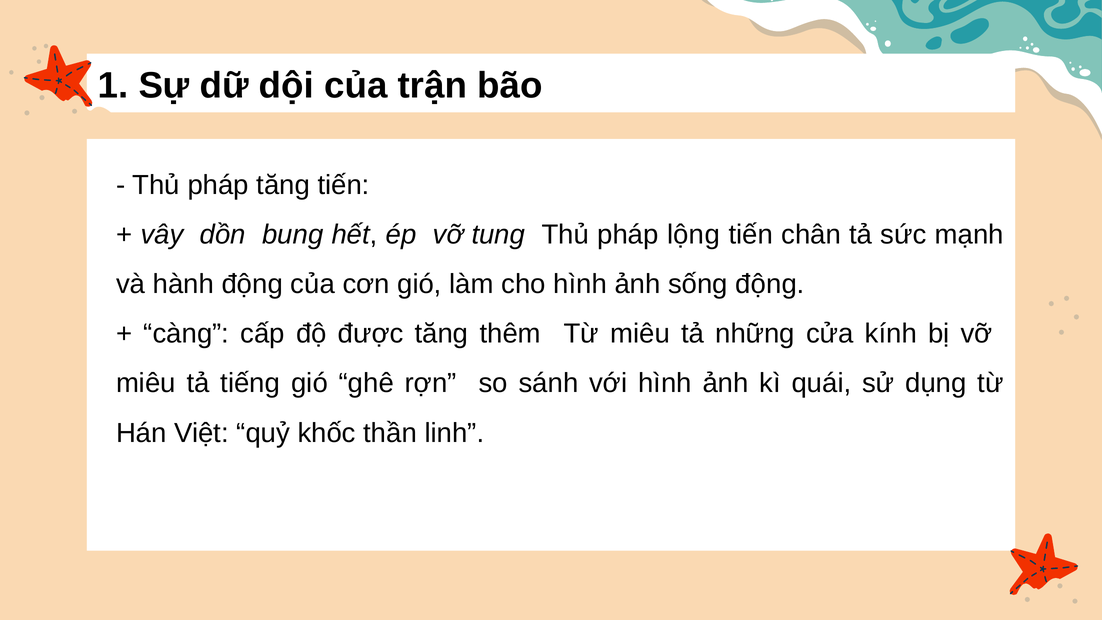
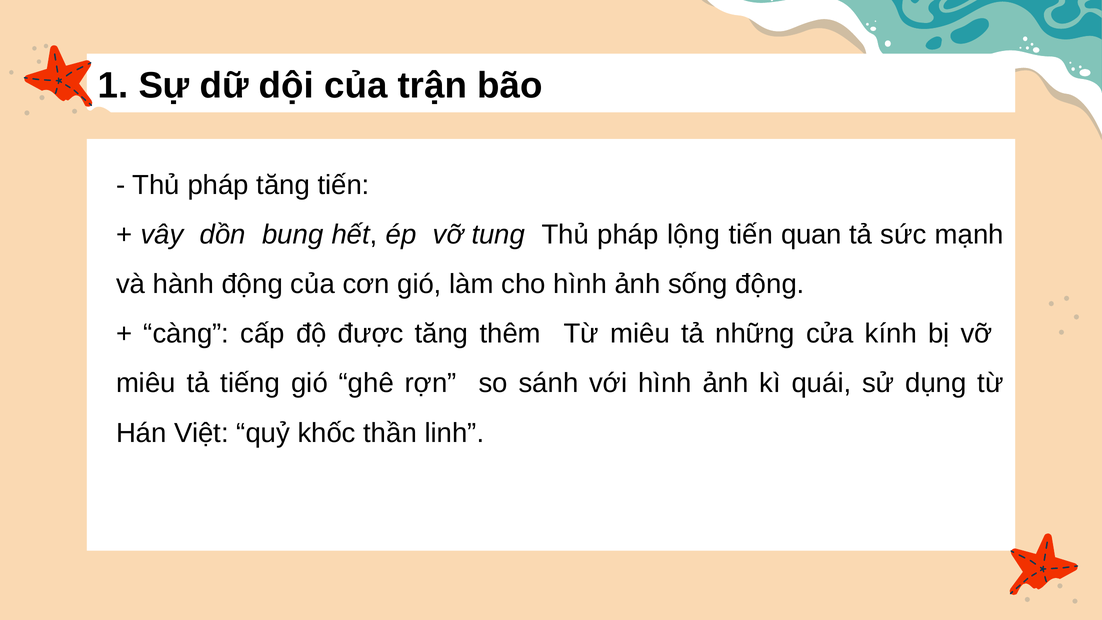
chân: chân -> quan (811, 234)
